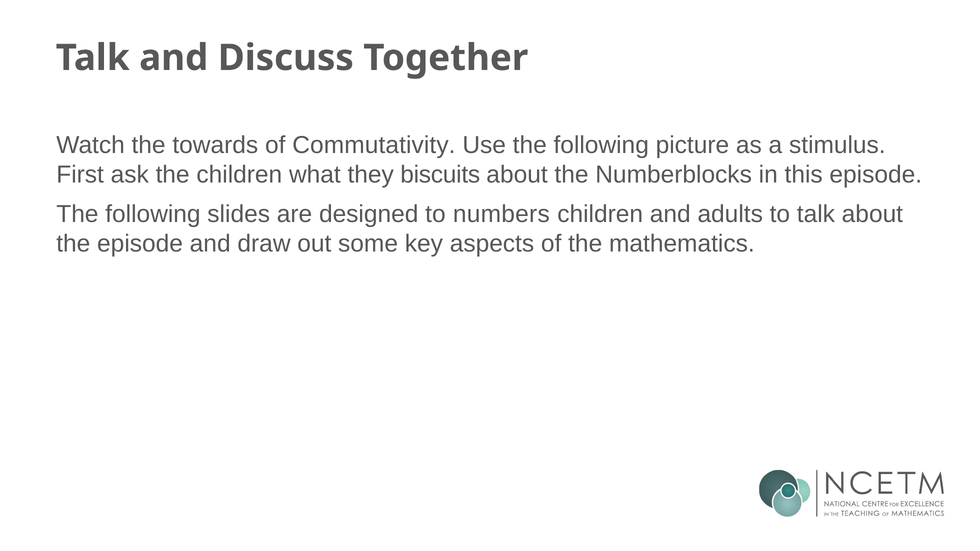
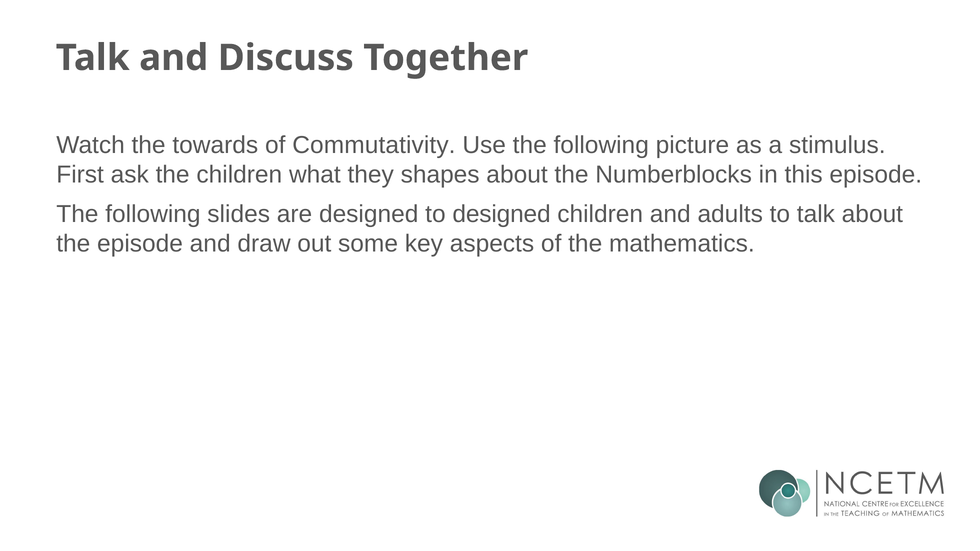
biscuits: biscuits -> shapes (440, 175)
to numbers: numbers -> designed (502, 214)
